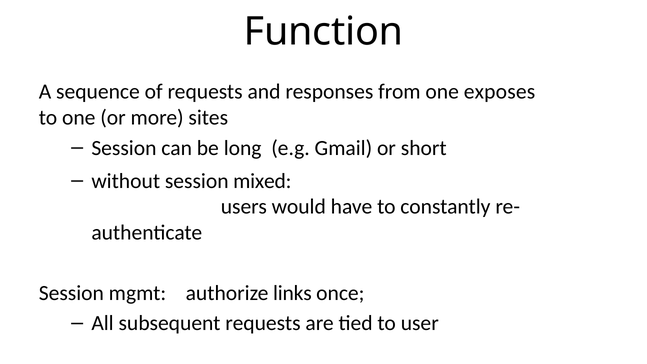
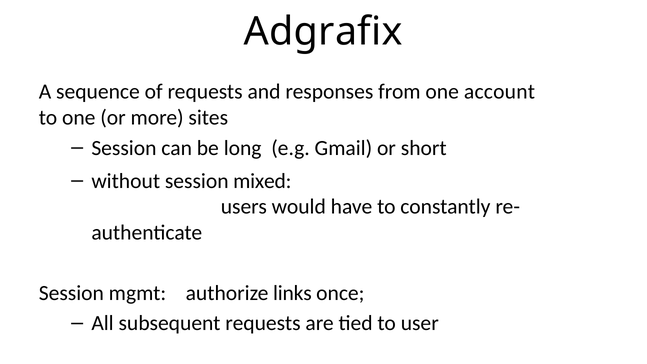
Function: Function -> Adgrafix (323, 32)
exposes: exposes -> account (500, 92)
